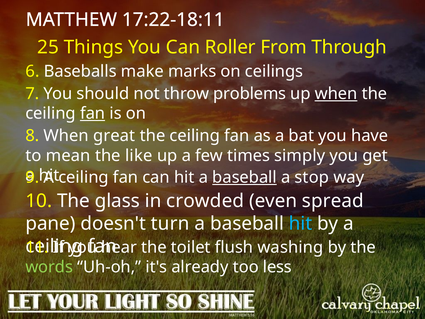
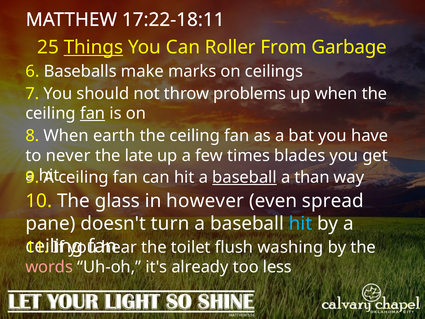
Things underline: none -> present (93, 47)
Through: Through -> Garbage (349, 47)
when underline: present -> none (336, 94)
great: great -> earth (114, 136)
mean: mean -> never (68, 155)
like: like -> late (139, 155)
simply: simply -> blades (300, 155)
stop: stop -> than (312, 177)
crowded: crowded -> however (205, 201)
words colour: light green -> pink (49, 267)
